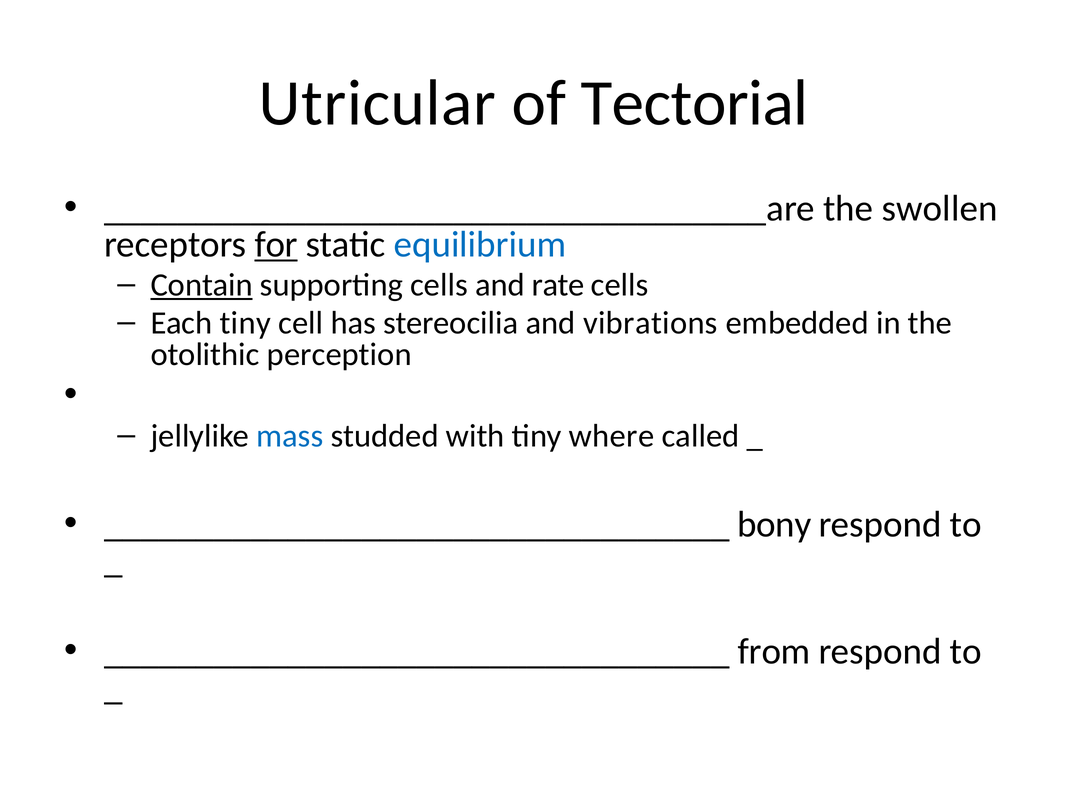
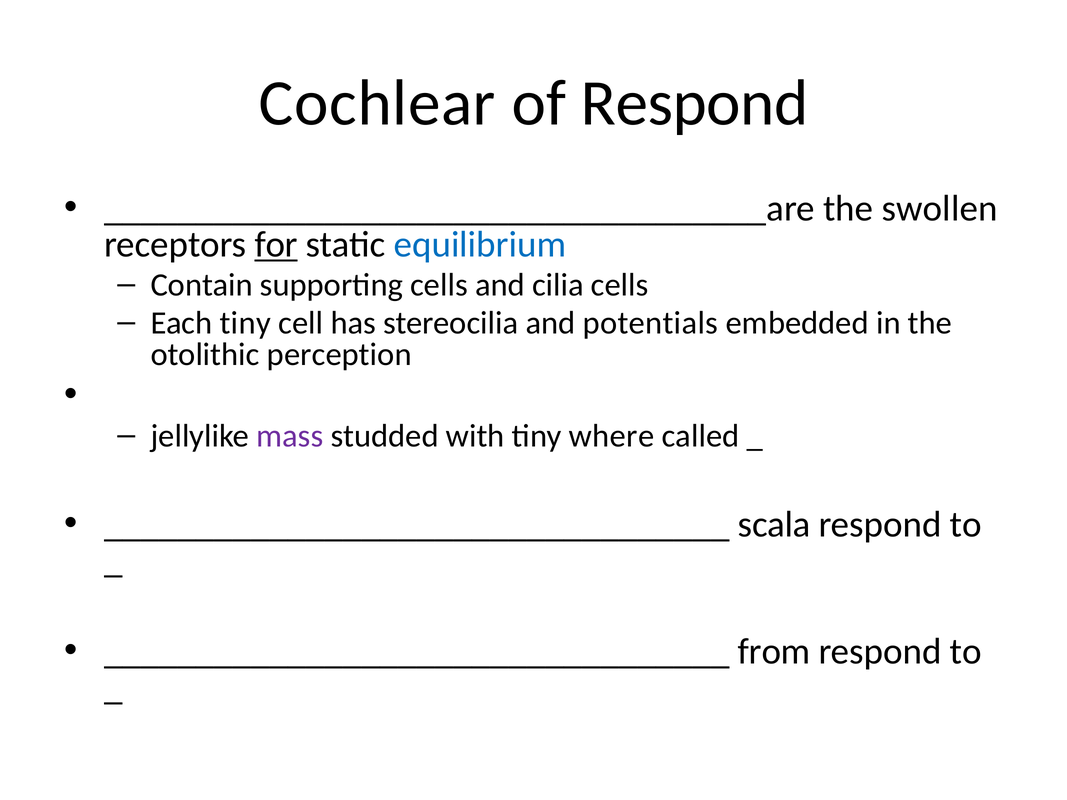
Utricular: Utricular -> Cochlear (377, 103)
of Tectorial: Tectorial -> Respond (695, 103)
Contain underline: present -> none (202, 285)
rate: rate -> cilia (558, 285)
vibrations: vibrations -> potentials (650, 323)
mass colour: blue -> purple (290, 436)
bony: bony -> scala (774, 525)
